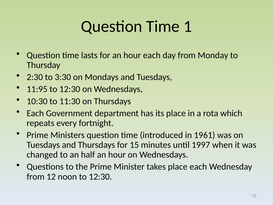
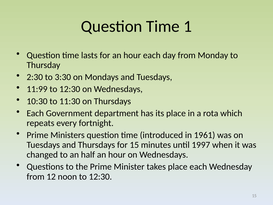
11:95: 11:95 -> 11:99 (37, 89)
